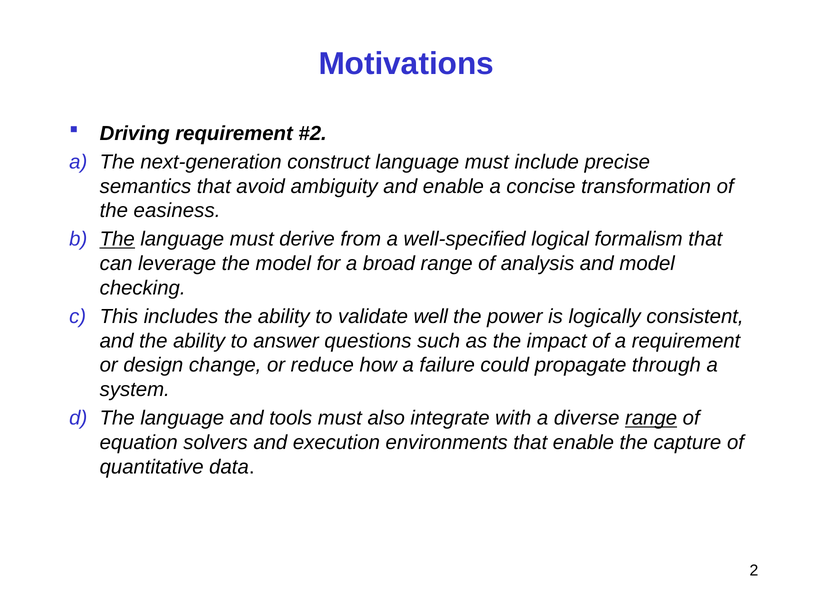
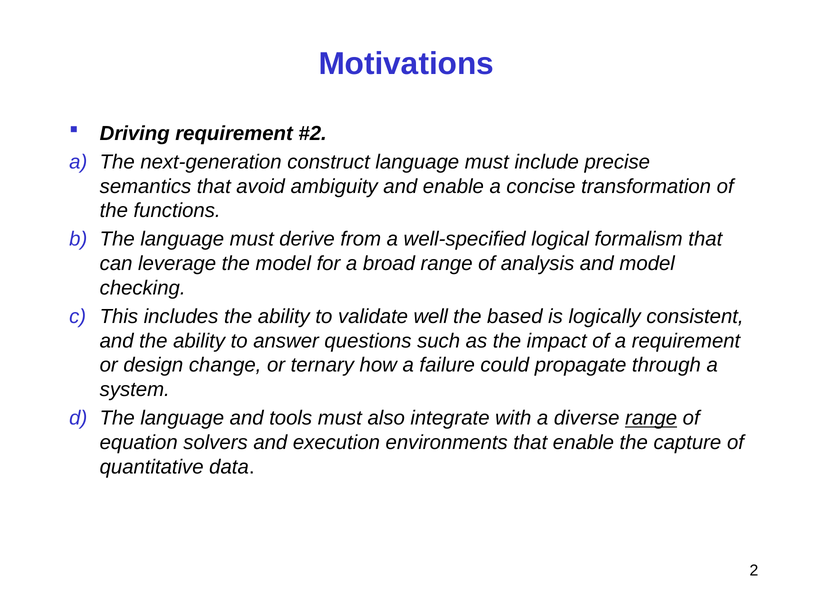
easiness: easiness -> functions (177, 211)
The underline: present -> none (117, 239)
power: power -> based (515, 317)
reduce: reduce -> ternary (322, 366)
